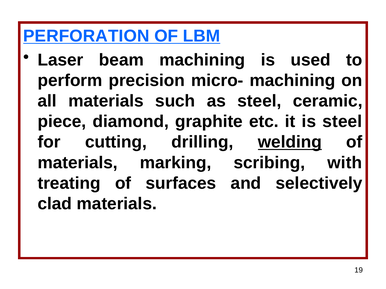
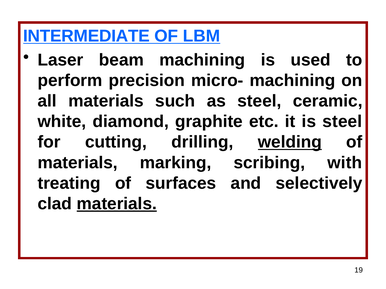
PERFORATION: PERFORATION -> INTERMEDIATE (86, 36)
piece: piece -> white (62, 122)
materials underline: none -> present (117, 204)
